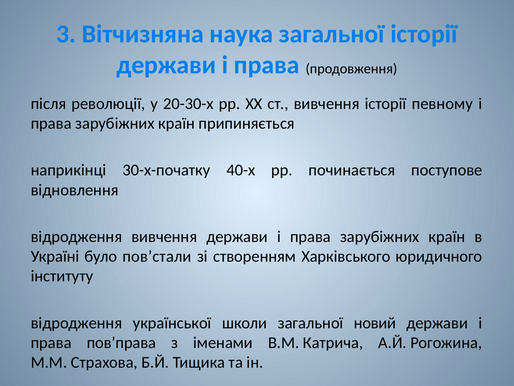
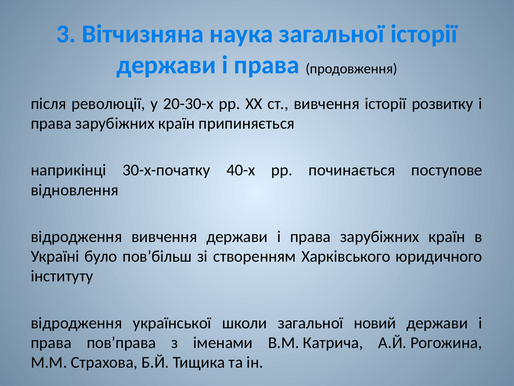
певному: певному -> розвитку (442, 104)
пов’стали: пов’стали -> пов’більш (157, 256)
